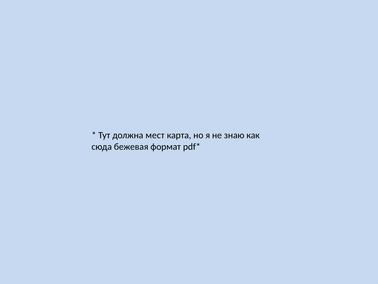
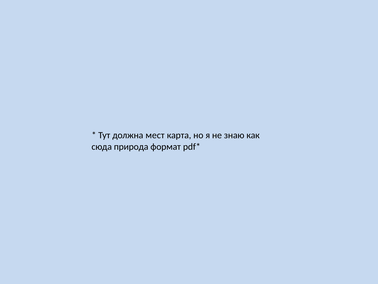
бежевая: бежевая -> природа (131, 146)
